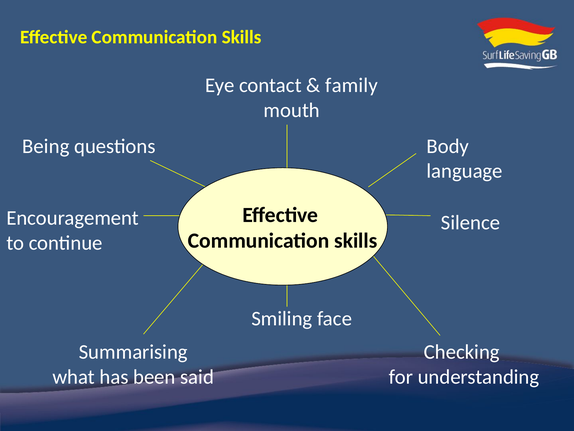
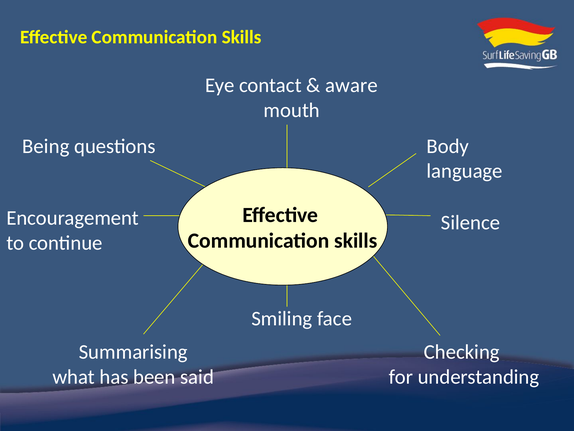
family: family -> aware (352, 85)
